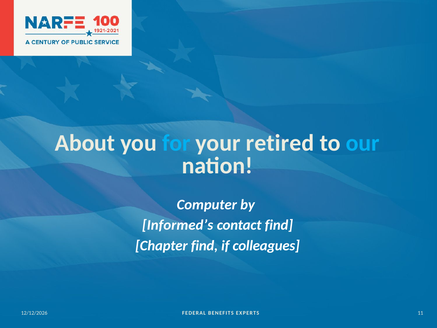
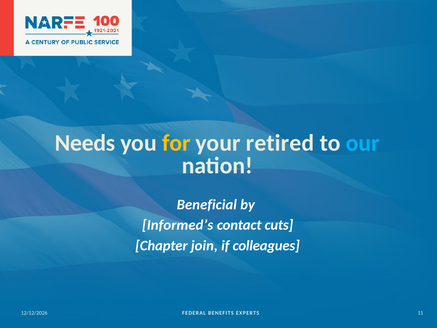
About: About -> Needs (85, 143)
for colour: light blue -> yellow (176, 143)
Computer: Computer -> Beneficial (207, 205)
contact find: find -> cuts (279, 225)
Chapter find: find -> join (204, 245)
